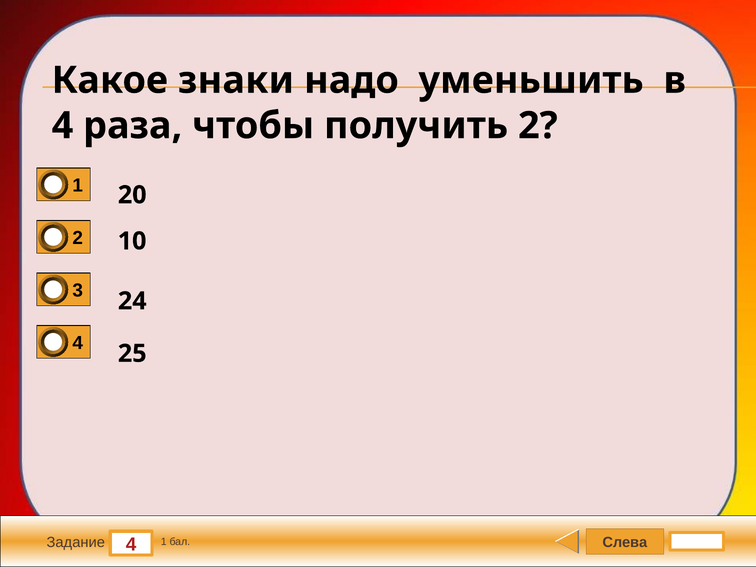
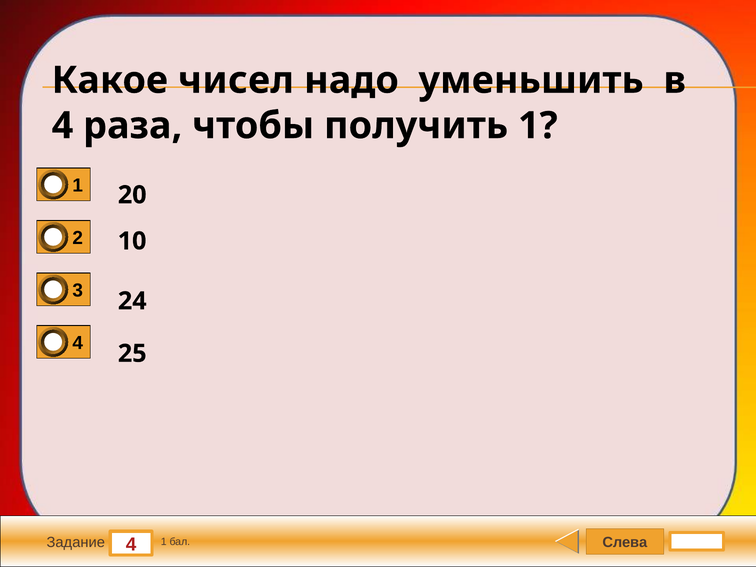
знаки: знаки -> чисел (236, 80)
получить 2: 2 -> 1 (538, 126)
